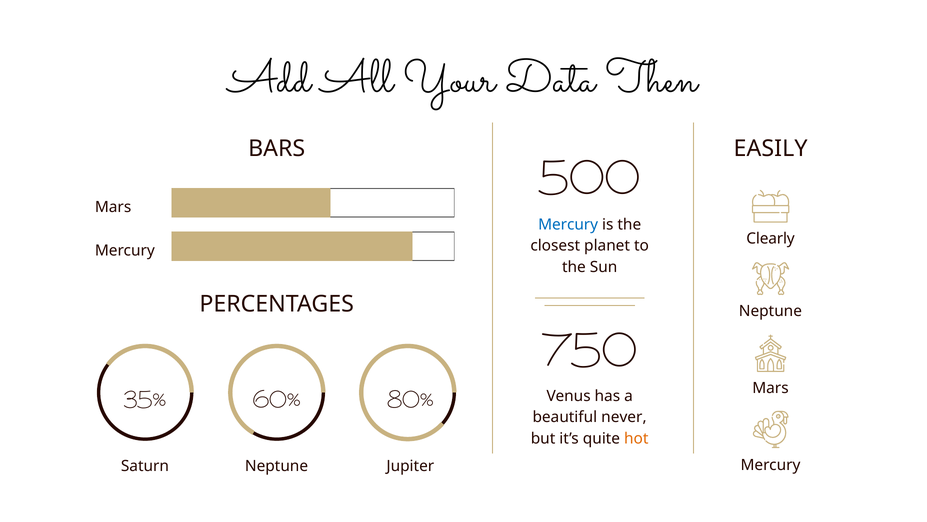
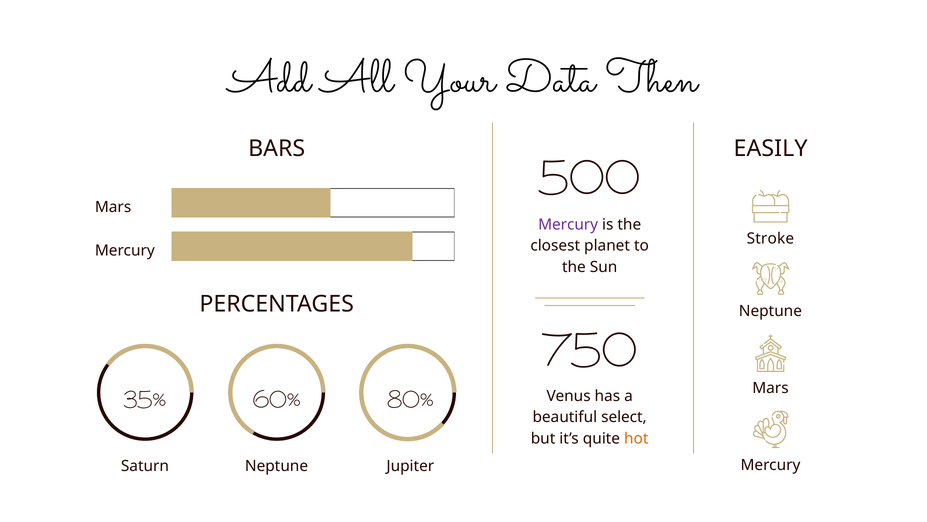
Mercury colour: blue -> purple (568, 224)
Clearly: Clearly -> Stroke (770, 239)
never: never -> select (624, 417)
